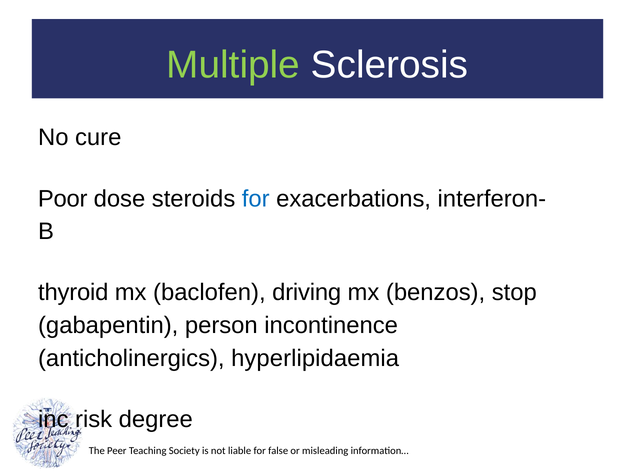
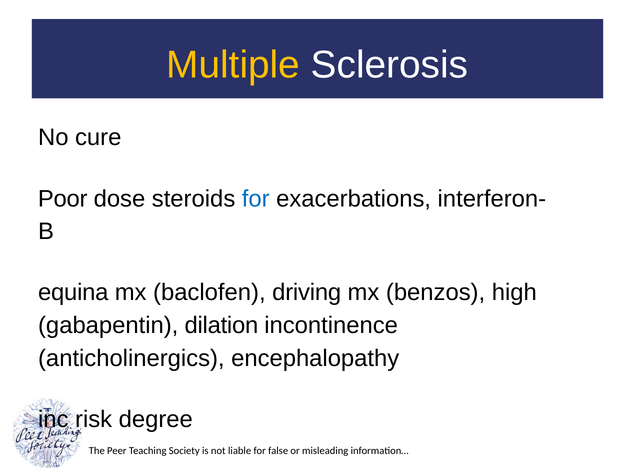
Multiple colour: light green -> yellow (233, 65)
thyroid: thyroid -> equina (73, 293)
stop: stop -> high (514, 293)
person: person -> dilation (221, 326)
hyperlipidaemia: hyperlipidaemia -> encephalopathy (315, 359)
